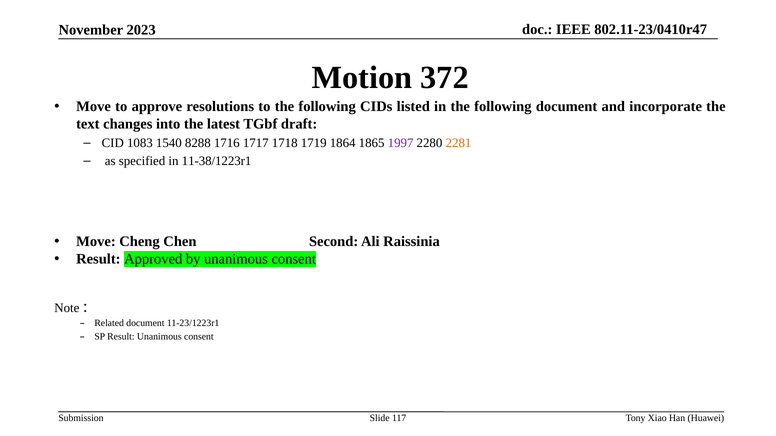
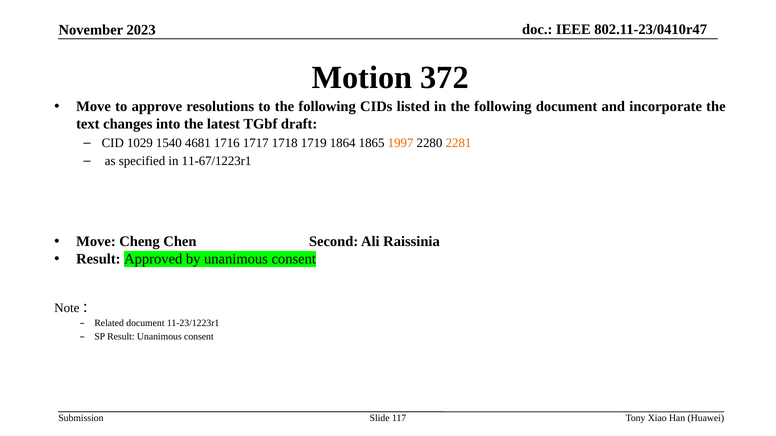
1083: 1083 -> 1029 (140, 143)
8288: 8288 -> 4681 (198, 143)
1997 colour: purple -> orange (401, 143)
11-38/1223r1: 11-38/1223r1 -> 11-67/1223r1 (217, 161)
